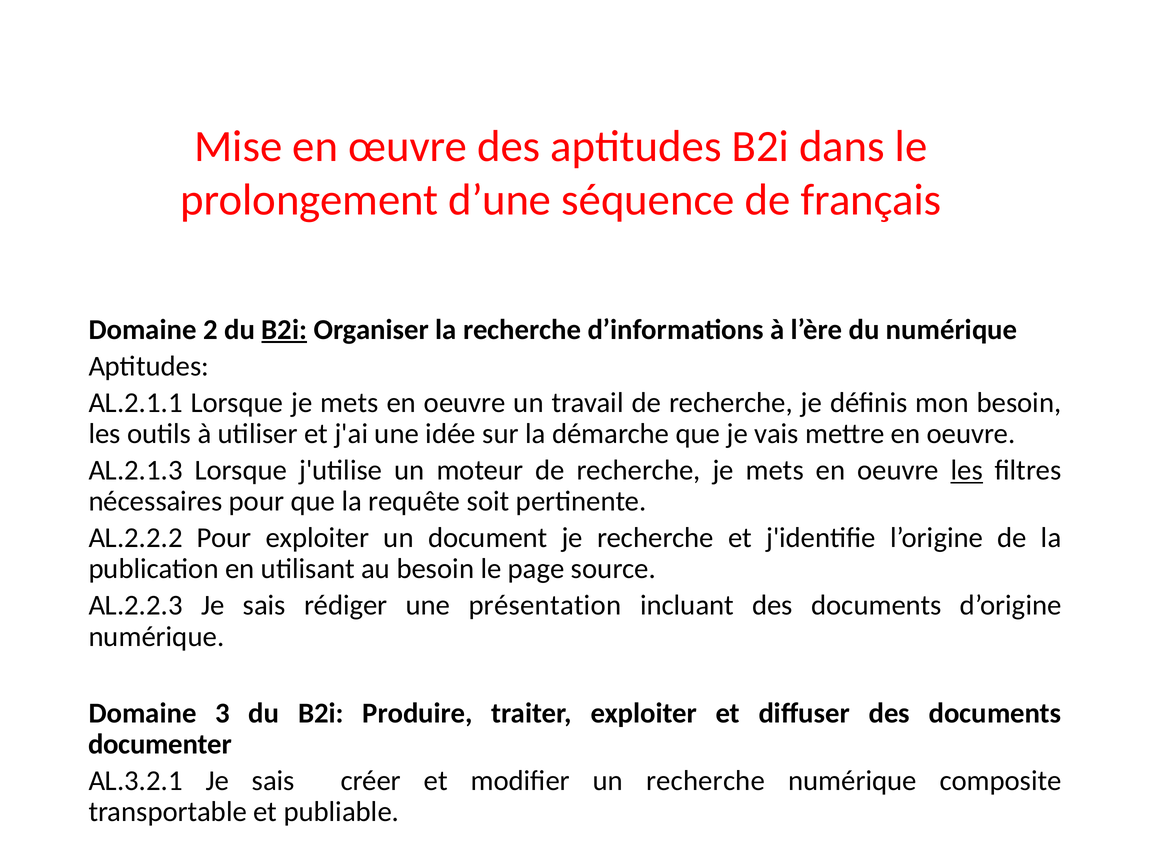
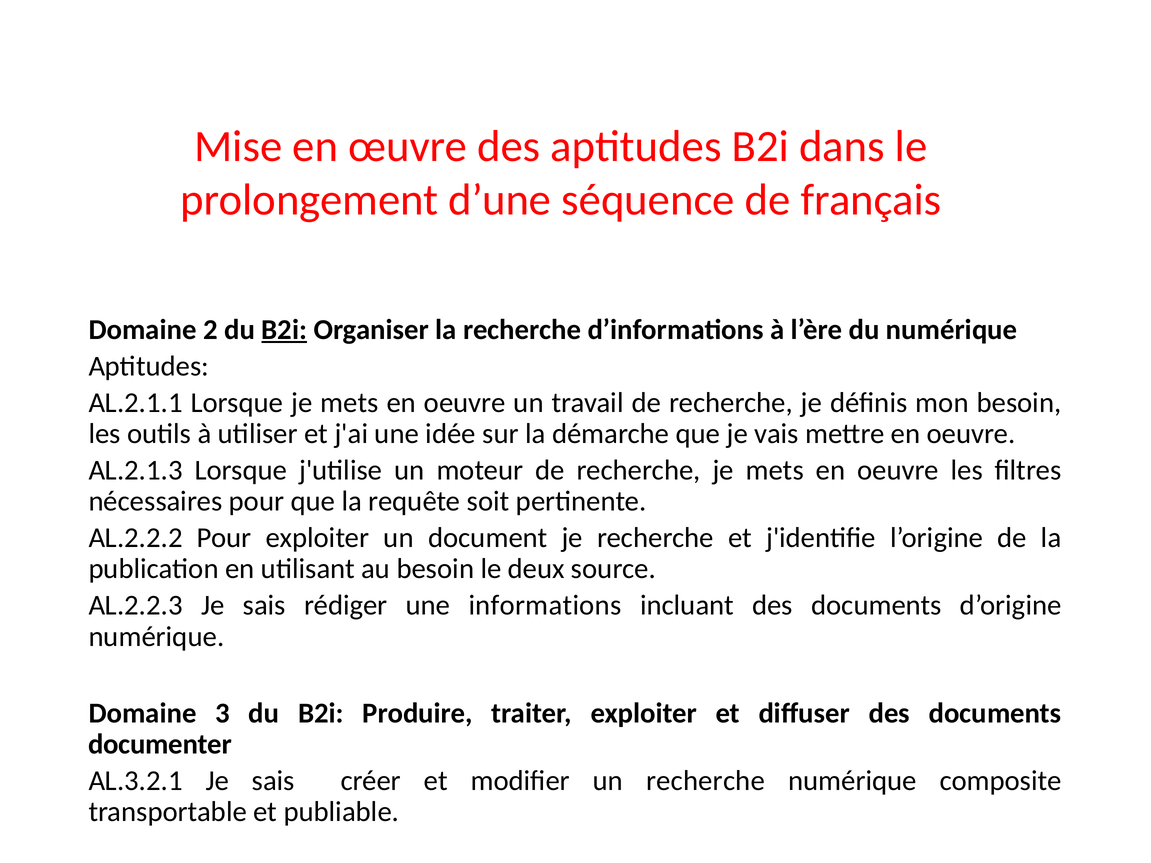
les underline: present -> none (967, 470)
page: page -> deux (536, 569)
présentation: présentation -> informations (545, 606)
